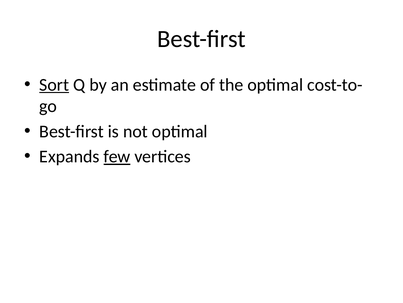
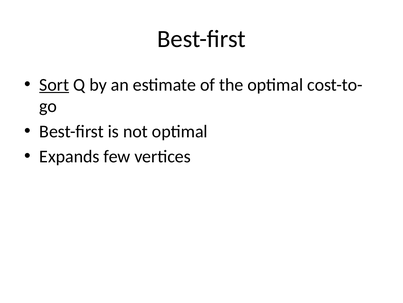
few underline: present -> none (117, 156)
